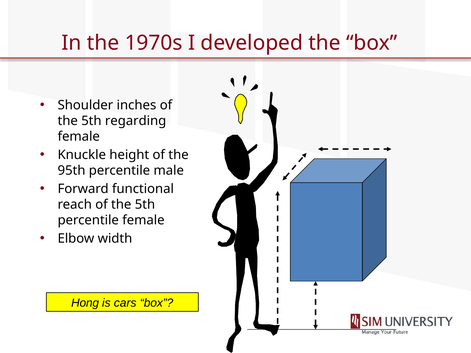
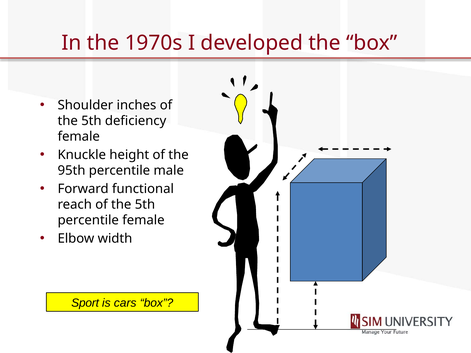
regarding: regarding -> deficiency (136, 121)
Hong: Hong -> Sport (85, 303)
